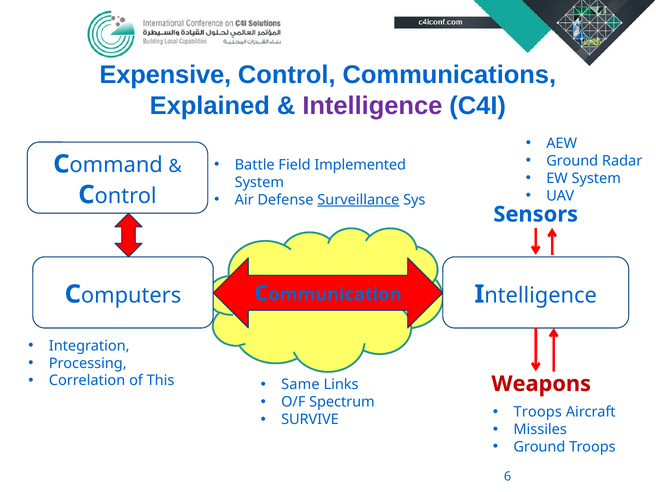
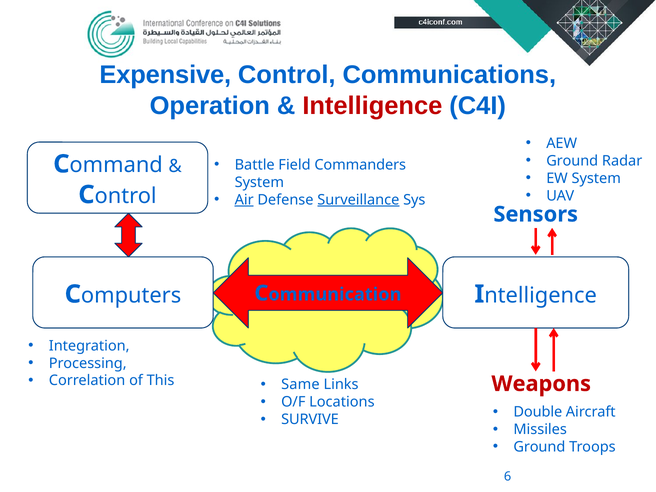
Explained: Explained -> Operation (210, 106)
Intelligence colour: purple -> red (372, 106)
Implemented: Implemented -> Commanders (360, 165)
Air underline: none -> present (244, 200)
Spectrum: Spectrum -> Locations (342, 402)
Troops: Troops -> Double (538, 412)
